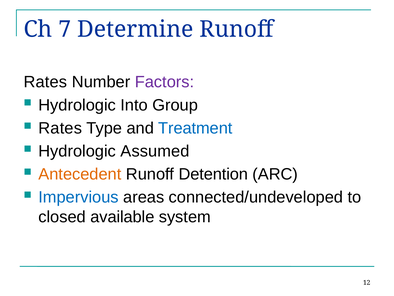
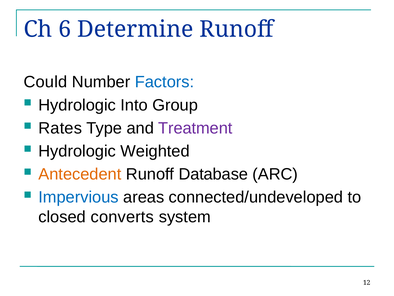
7: 7 -> 6 (65, 29)
Rates: Rates -> Could (45, 82)
Factors colour: purple -> blue (164, 82)
Treatment colour: blue -> purple (195, 128)
Assumed: Assumed -> Weighted (155, 151)
Detention: Detention -> Database (213, 174)
available: available -> converts (122, 217)
